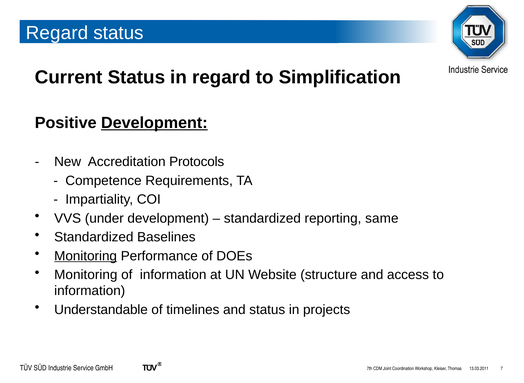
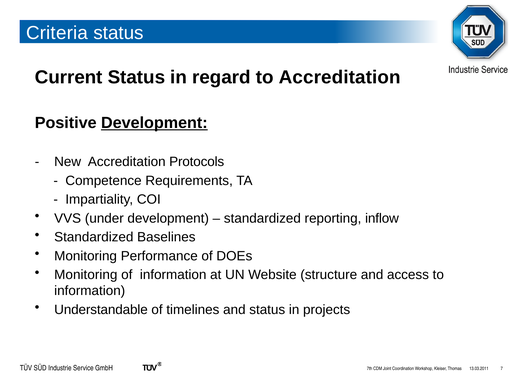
Regard: Regard -> Criteria (57, 33)
to Simplification: Simplification -> Accreditation (340, 77)
same: same -> inflow (382, 218)
Monitoring underline: present -> none (86, 256)
